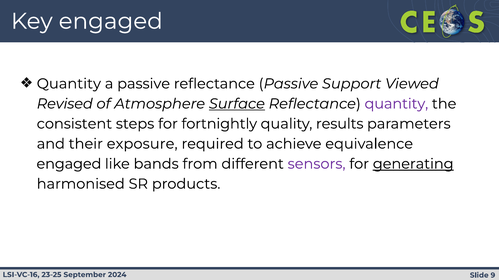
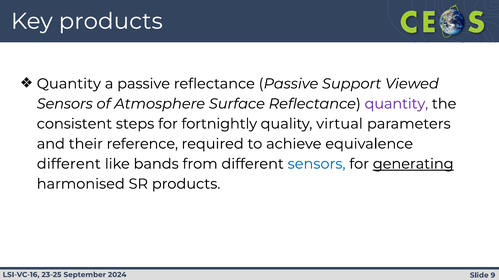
Key engaged: engaged -> products (111, 21)
Revised: Revised -> Sensors (65, 104)
Surface underline: present -> none (237, 104)
results: results -> virtual (340, 124)
exposure: exposure -> reference (142, 144)
engaged: engaged -> different (69, 164)
sensors colour: purple -> blue (317, 164)
